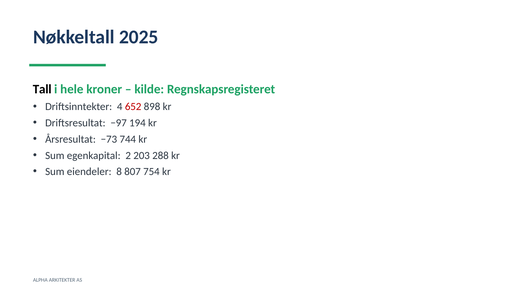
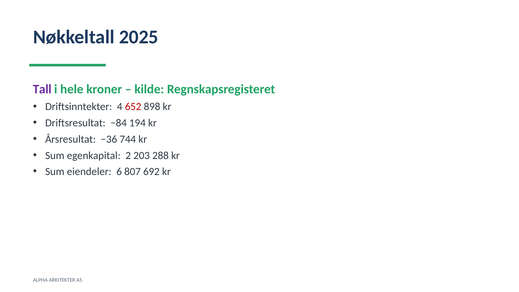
Tall colour: black -> purple (42, 89)
−97: −97 -> −84 (119, 123)
−73: −73 -> −36 (109, 139)
8: 8 -> 6 (119, 172)
754: 754 -> 692 (151, 172)
